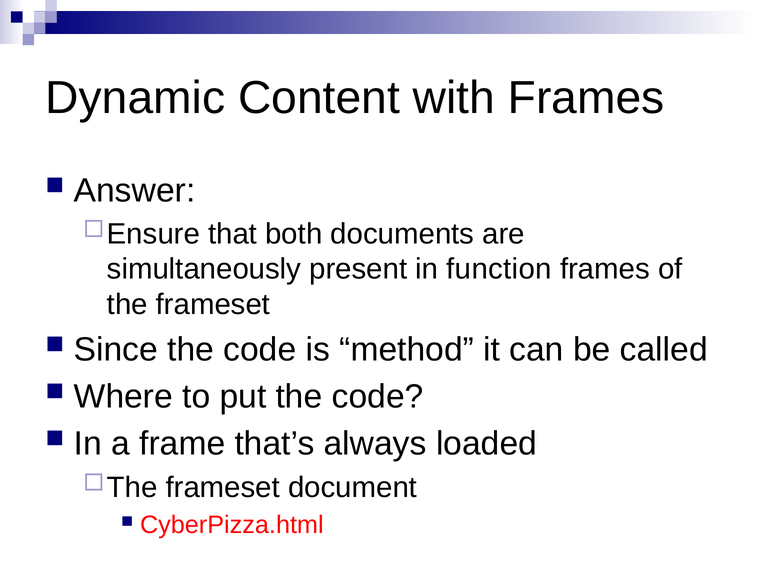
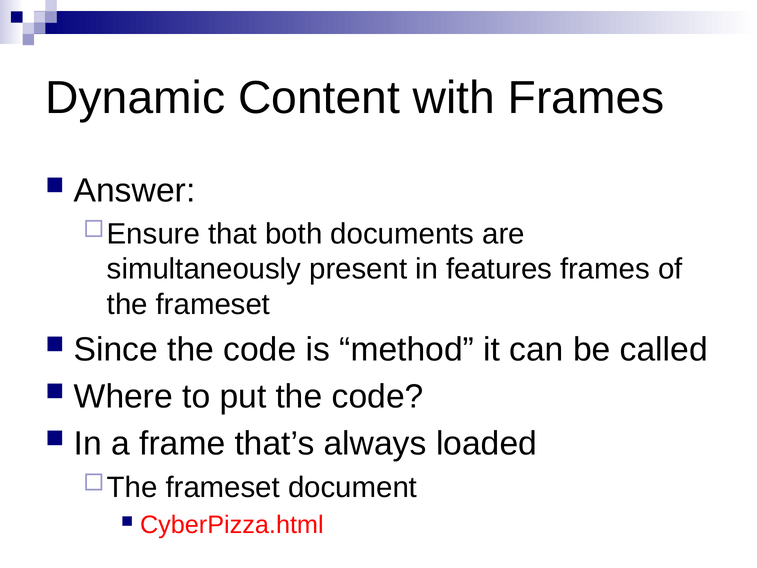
function: function -> features (499, 269)
